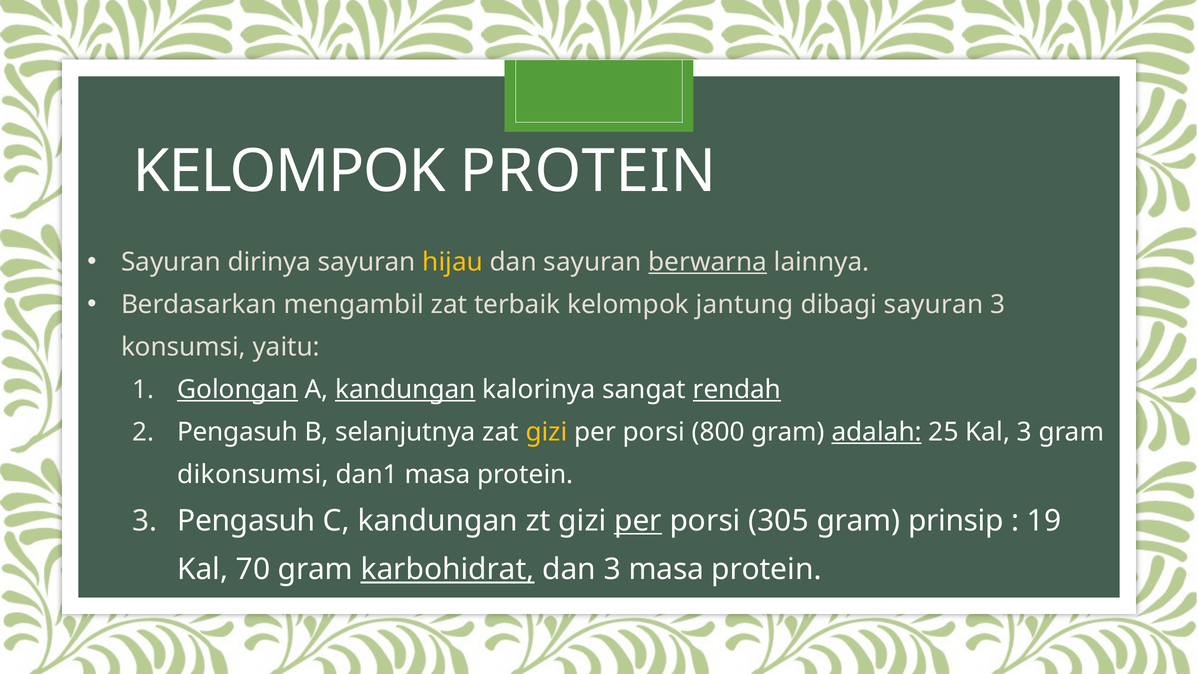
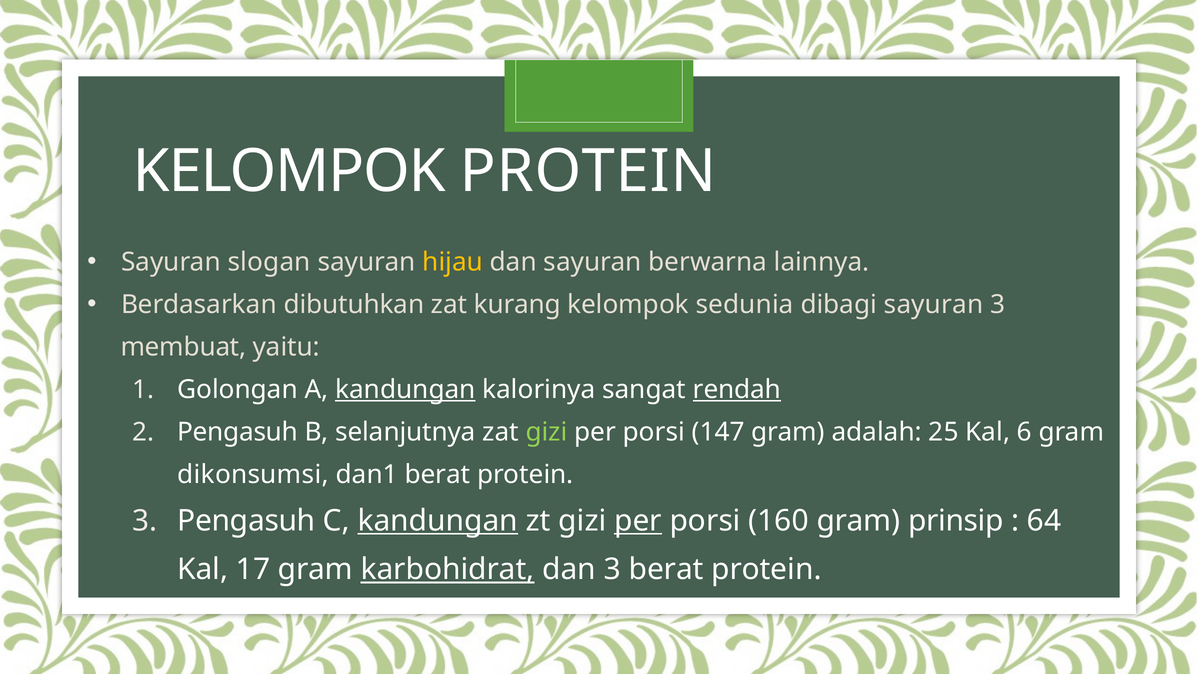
dirinya: dirinya -> slogan (269, 262)
berwarna underline: present -> none (708, 262)
mengambil: mengambil -> dibutuhkan (354, 305)
terbaik: terbaik -> kurang (517, 305)
jantung: jantung -> sedunia (745, 305)
konsumsi: konsumsi -> membuat (183, 347)
Golongan underline: present -> none (238, 389)
gizi colour: yellow -> light green (547, 432)
800: 800 -> 147 (718, 432)
adalah underline: present -> none (877, 432)
Kal 3: 3 -> 6 (1024, 432)
dan1 masa: masa -> berat (437, 474)
kandungan underline: none -> present (438, 521)
305: 305 -> 160 (779, 521)
19: 19 -> 64 (1044, 521)
70: 70 -> 17 (253, 569)
3 masa: masa -> berat (666, 569)
